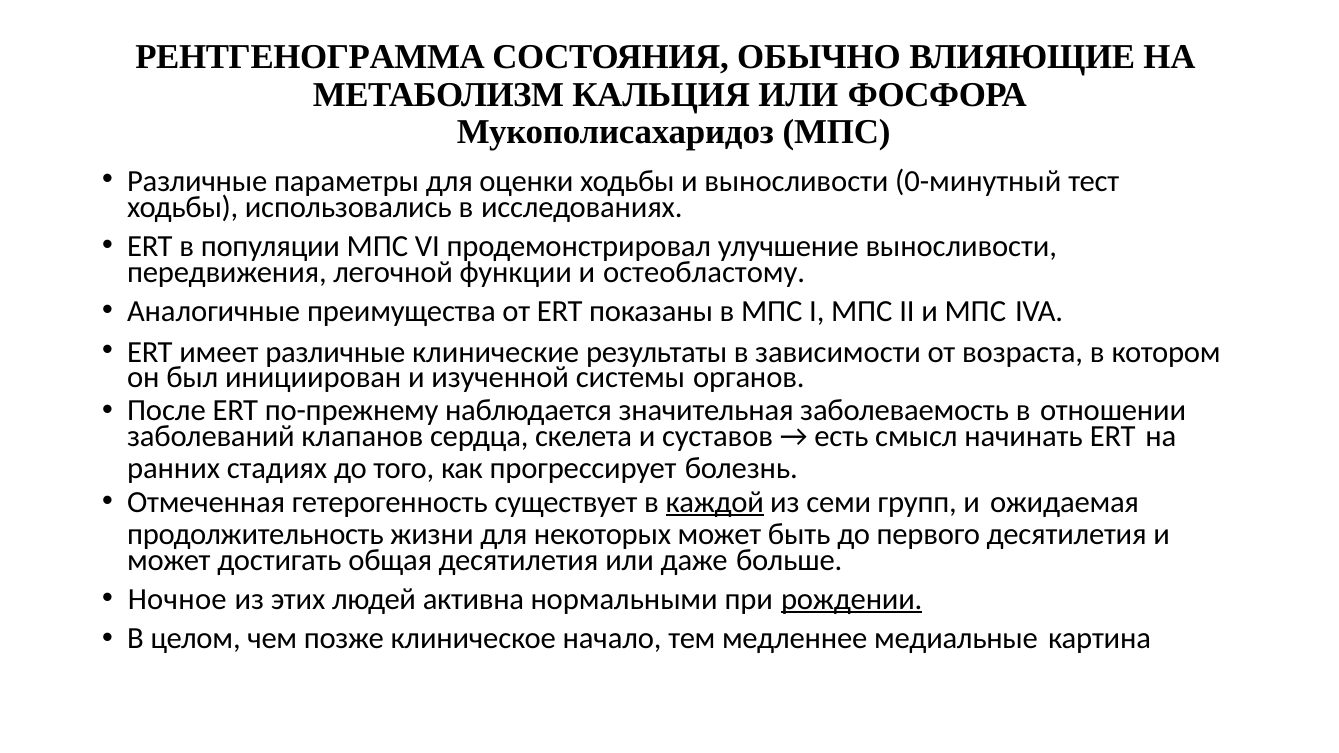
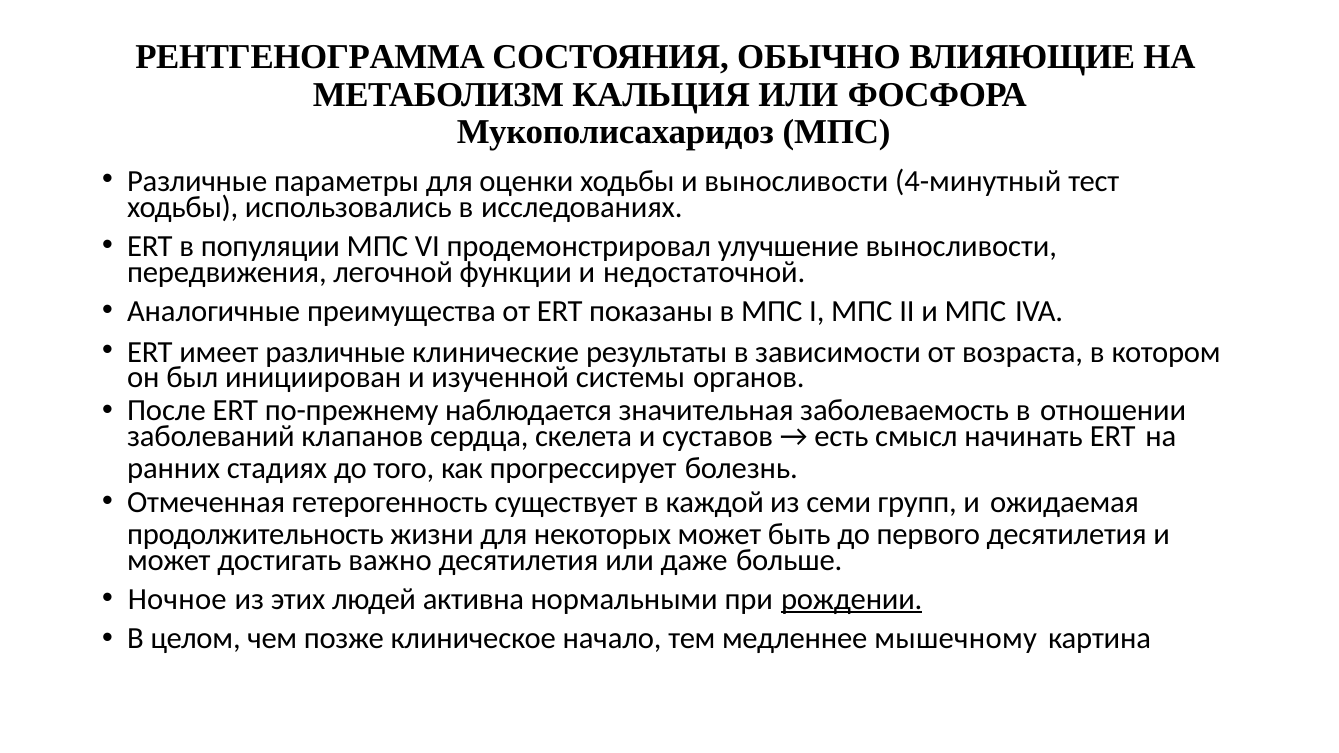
0-минутный: 0-минутный -> 4-минутный (978, 181)
остеобластому: остеобластому -> недостаточной (704, 272)
каждой underline: present -> none (715, 502)
общая: общая -> важно (390, 560)
медиальные: медиальные -> мышечному (956, 639)
